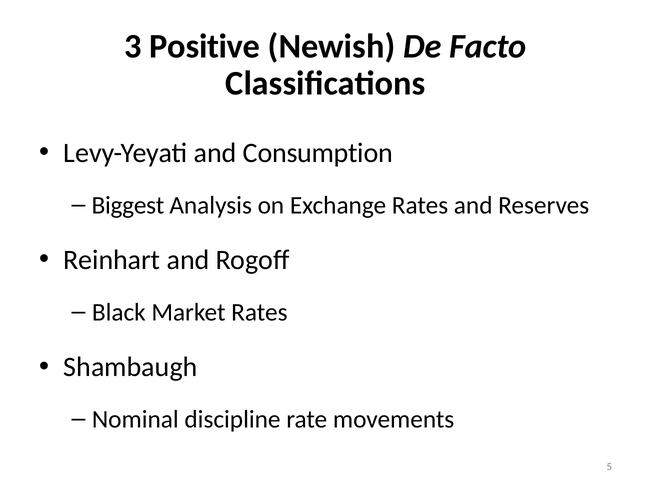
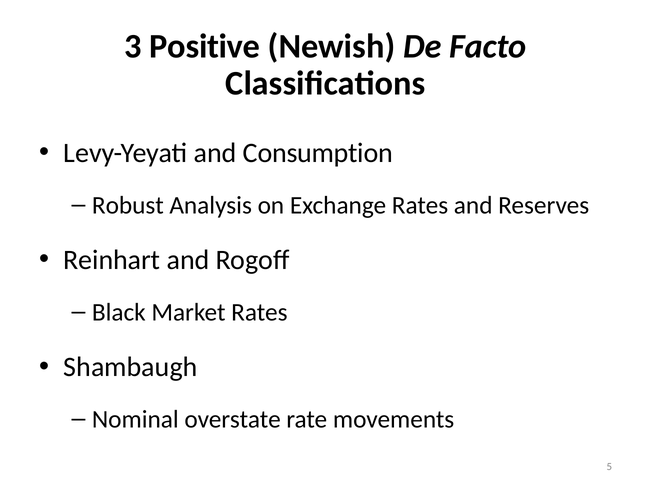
Biggest: Biggest -> Robust (128, 205)
discipline: discipline -> overstate (233, 419)
